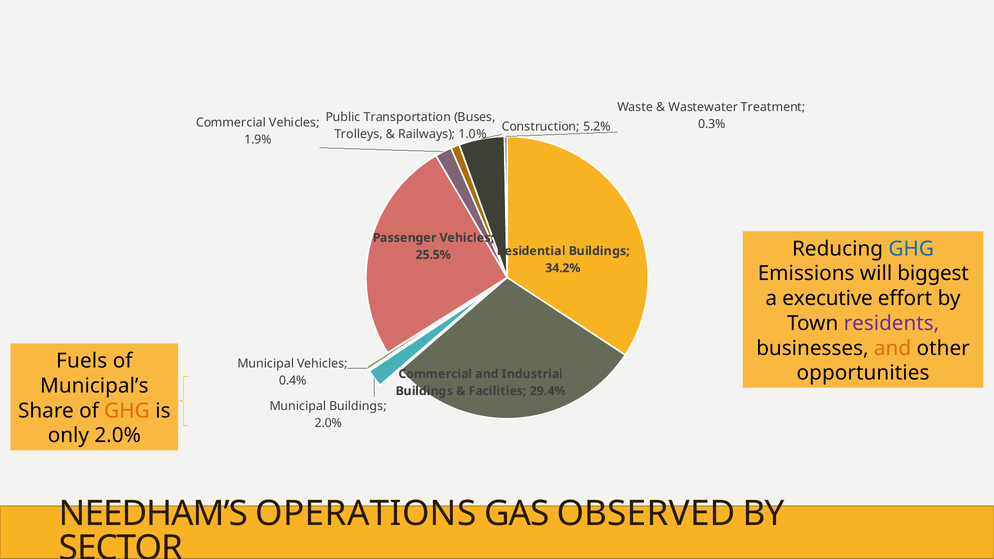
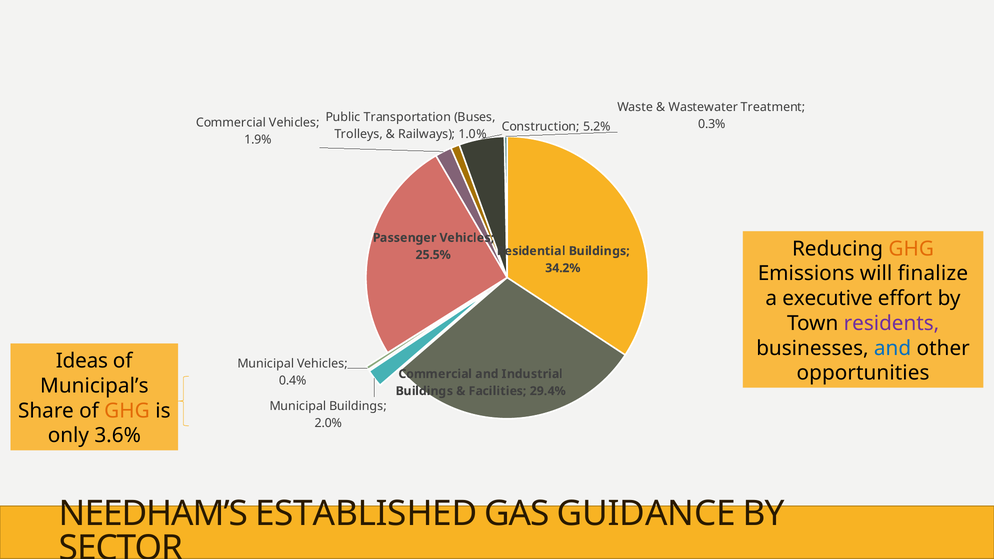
GHG colour: blue -> orange (911, 249)
biggest: biggest -> finalize (933, 274)
and colour: orange -> blue (893, 348)
Fuels: Fuels -> Ideas (82, 361)
only 2.0%: 2.0% -> 3.6% (118, 436)
OPERATIONS: OPERATIONS -> ESTABLISHED (366, 514)
OBSERVED: OBSERVED -> GUIDANCE (646, 514)
